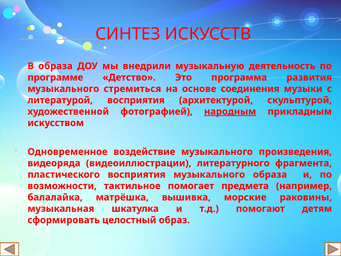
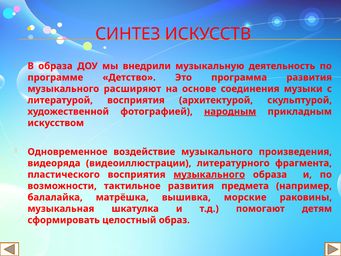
стремиться: стремиться -> расширяют (132, 89)
музыкального underline: none -> present (209, 174)
тактильное помогает: помогает -> развития (191, 186)
